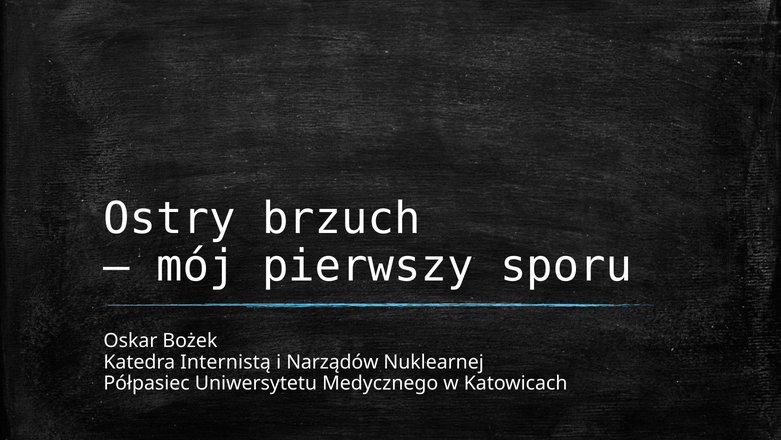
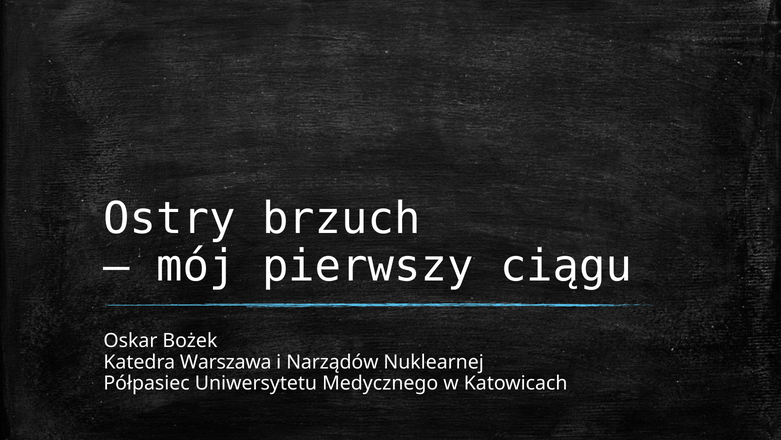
sporu: sporu -> ciągu (566, 266)
Internistą: Internistą -> Warszawa (226, 362)
